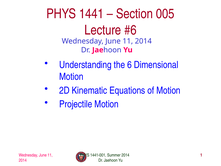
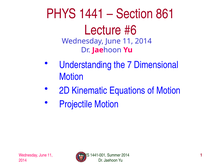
005: 005 -> 861 (165, 14)
6: 6 -> 7 (129, 65)
